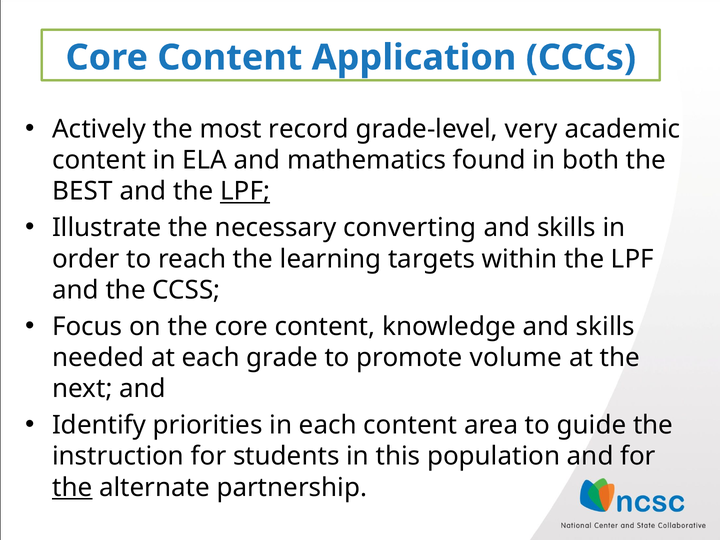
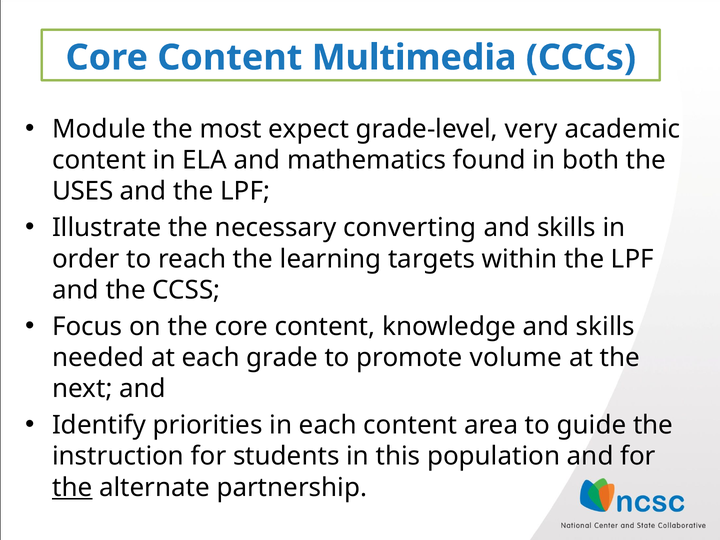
Application: Application -> Multimedia (414, 58)
Actively: Actively -> Module (99, 129)
record: record -> expect (309, 129)
BEST: BEST -> USES (83, 191)
LPF underline: present -> none (245, 191)
